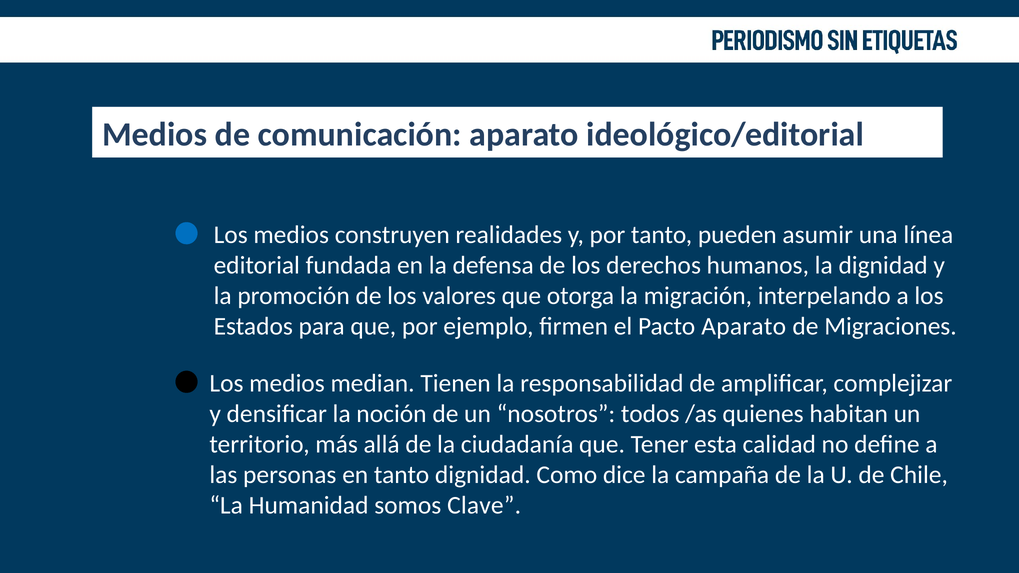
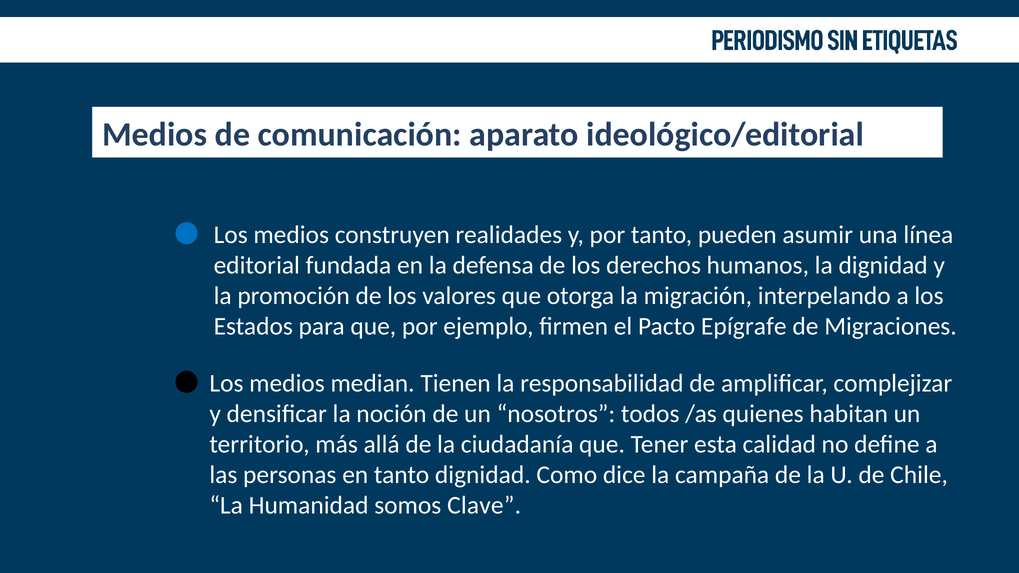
Pacto Aparato: Aparato -> Epígrafe (744, 326)
